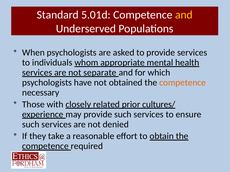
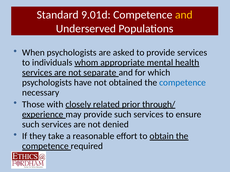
5.01d: 5.01d -> 9.01d (96, 15)
competence colour: orange -> blue (183, 83)
cultures/: cultures/ -> through/ (159, 105)
